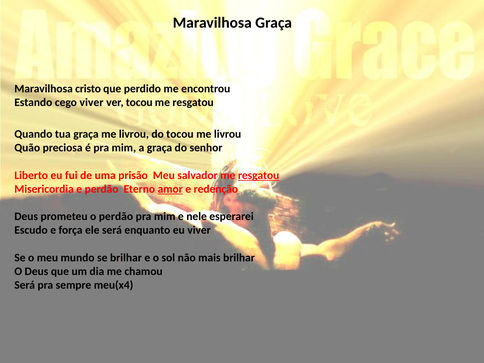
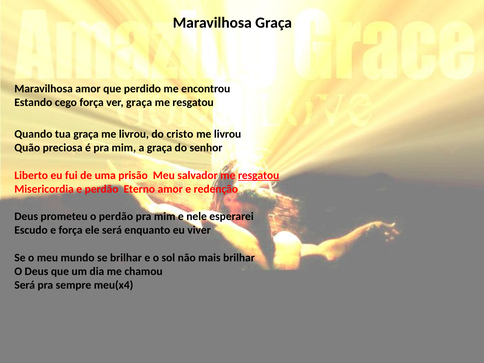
Maravilhosa cristo: cristo -> amor (88, 89)
cego viver: viver -> força (92, 102)
ver tocou: tocou -> graça (139, 102)
do tocou: tocou -> cristo (180, 134)
amor underline: present -> none (170, 189)
